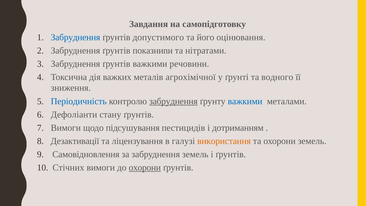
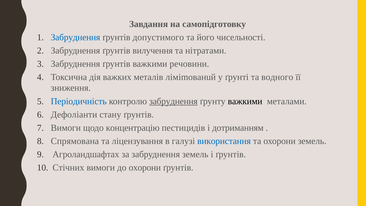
оцінювання: оцінювання -> чисельності (241, 37)
показниnи: показниnи -> вилучення (153, 51)
агрохімічної: агрохімічної -> ліміmoванuй (191, 77)
важкими colour: blue -> black (245, 101)
підсушування: підсушування -> концентpацію (133, 128)
Дезактивації: Дезактивації -> Спрямована (75, 141)
використання colour: orange -> blue (224, 141)
Самовідновлення: Самовідновлення -> Агроландшафтах (86, 154)
охорони underline: present -> none (145, 167)
